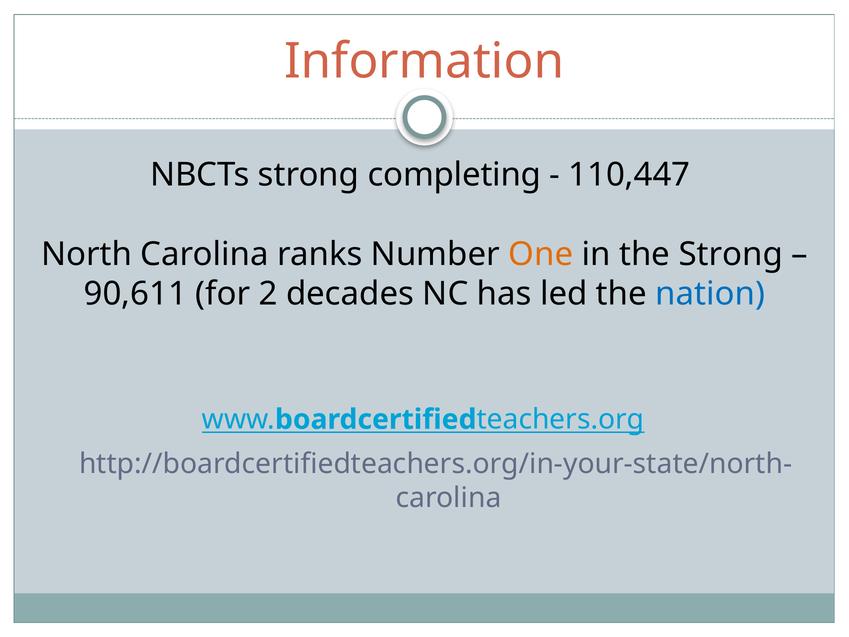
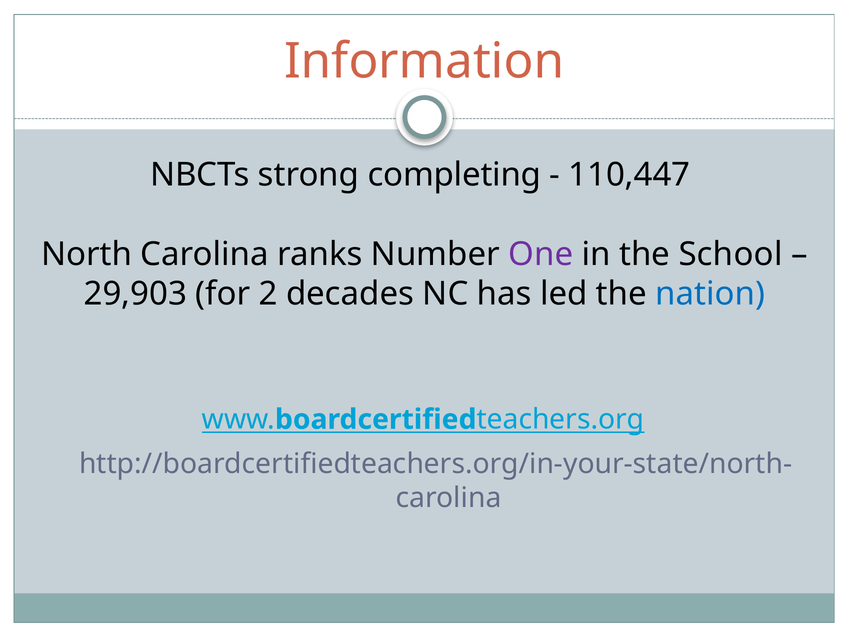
One colour: orange -> purple (541, 254)
the Strong: Strong -> School (731, 254)
90,611: 90,611 -> 29,903 (135, 294)
